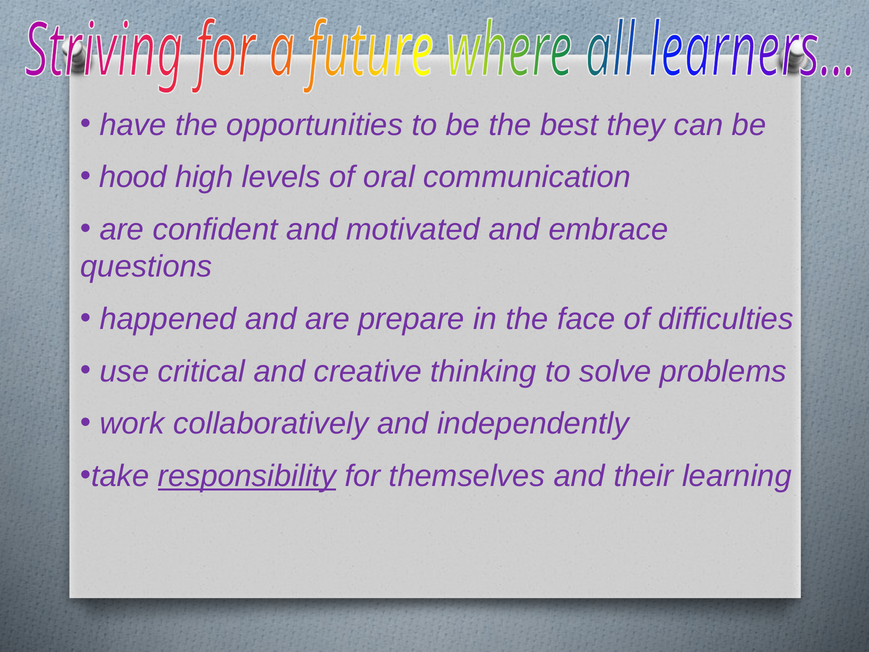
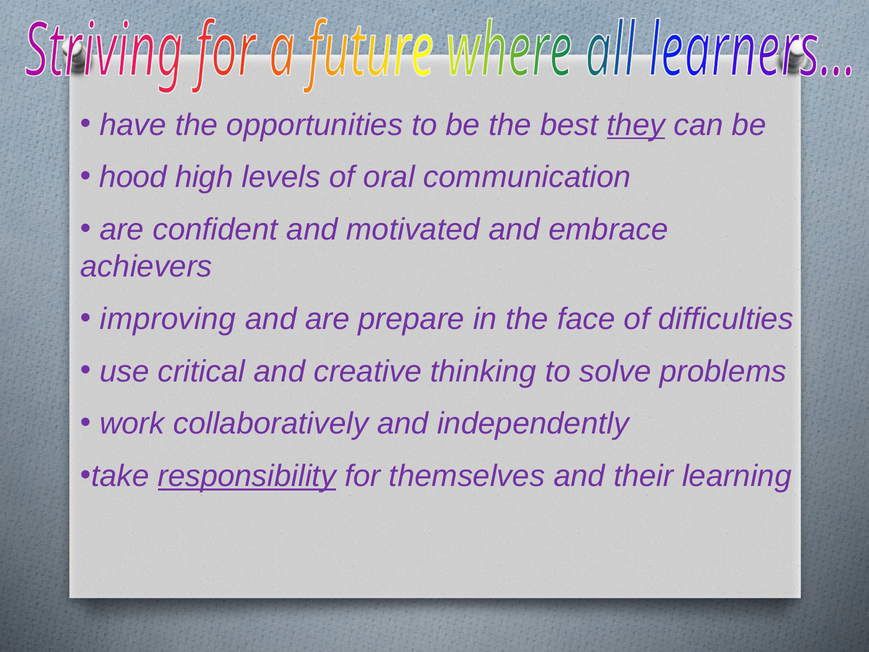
they underline: none -> present (636, 125)
questions: questions -> achievers (146, 267)
happened: happened -> improving (168, 319)
